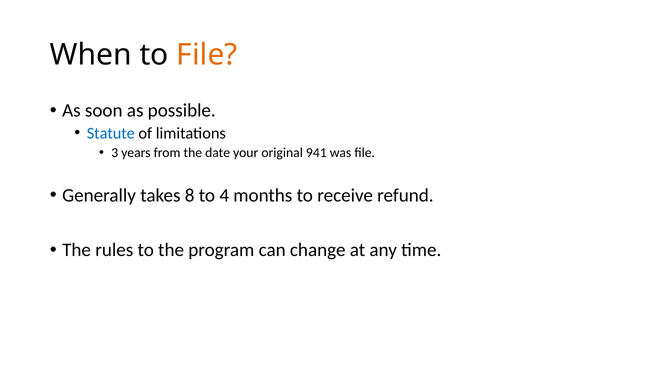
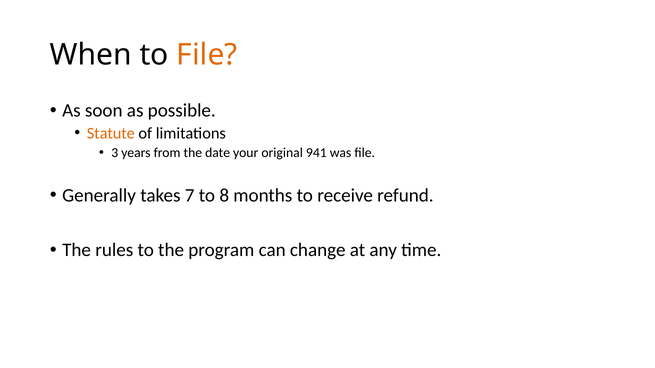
Statute colour: blue -> orange (111, 133)
8: 8 -> 7 (190, 196)
4: 4 -> 8 (224, 196)
